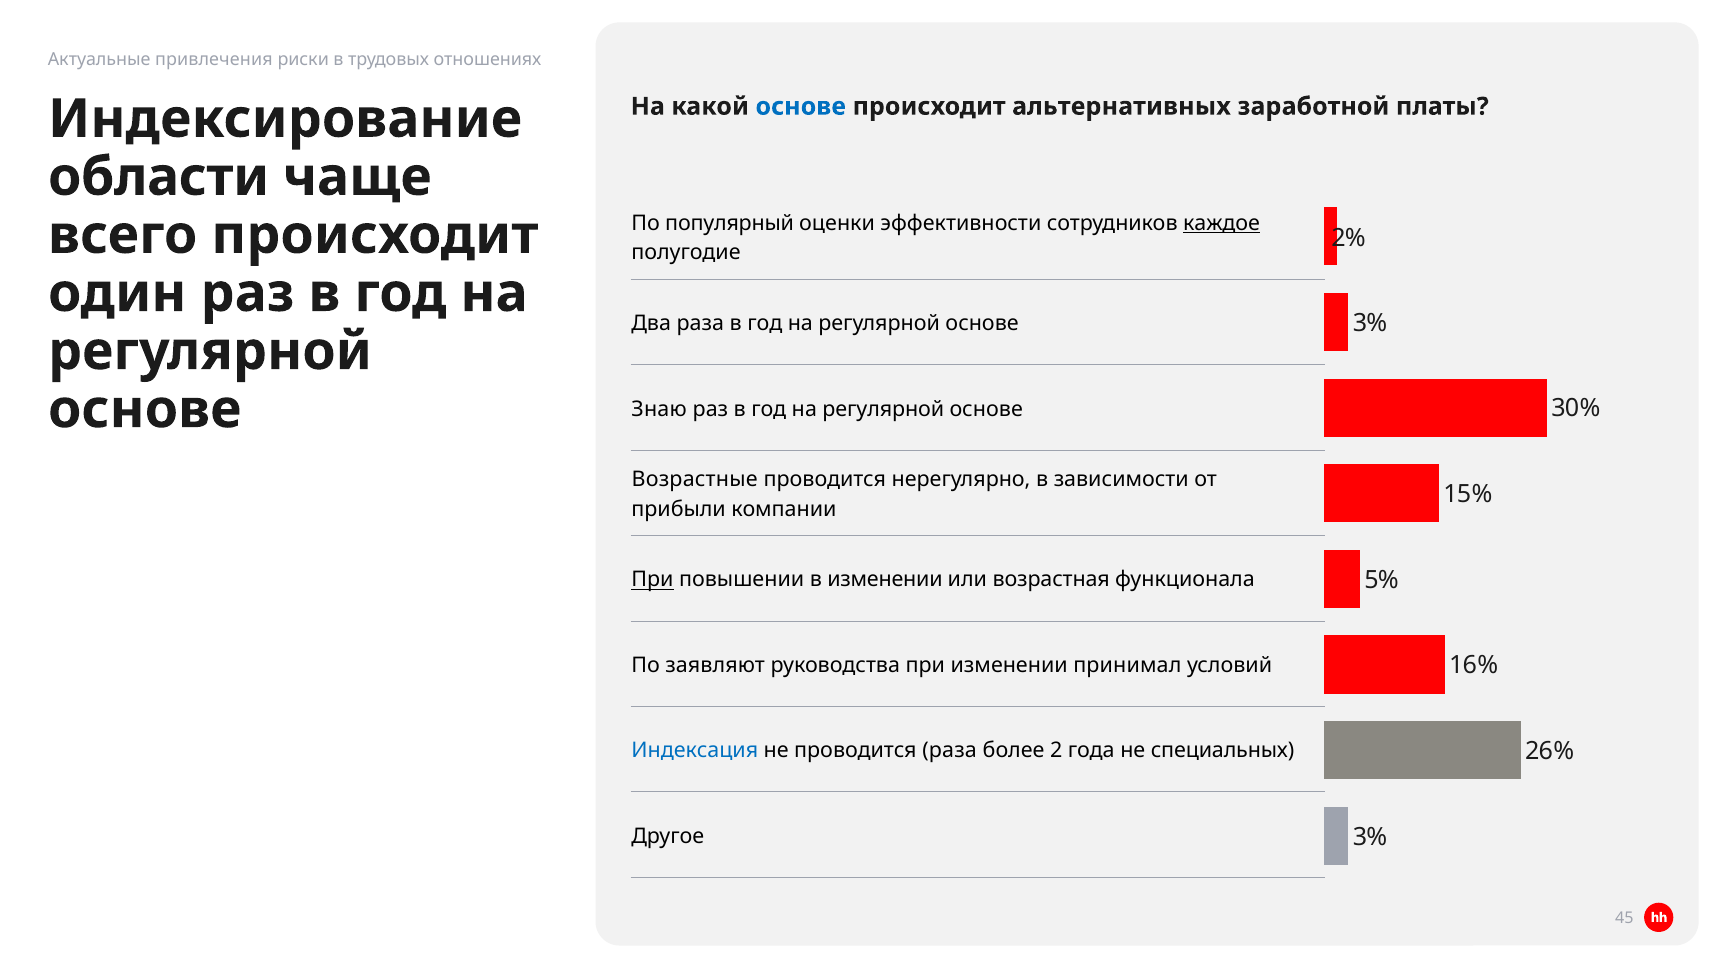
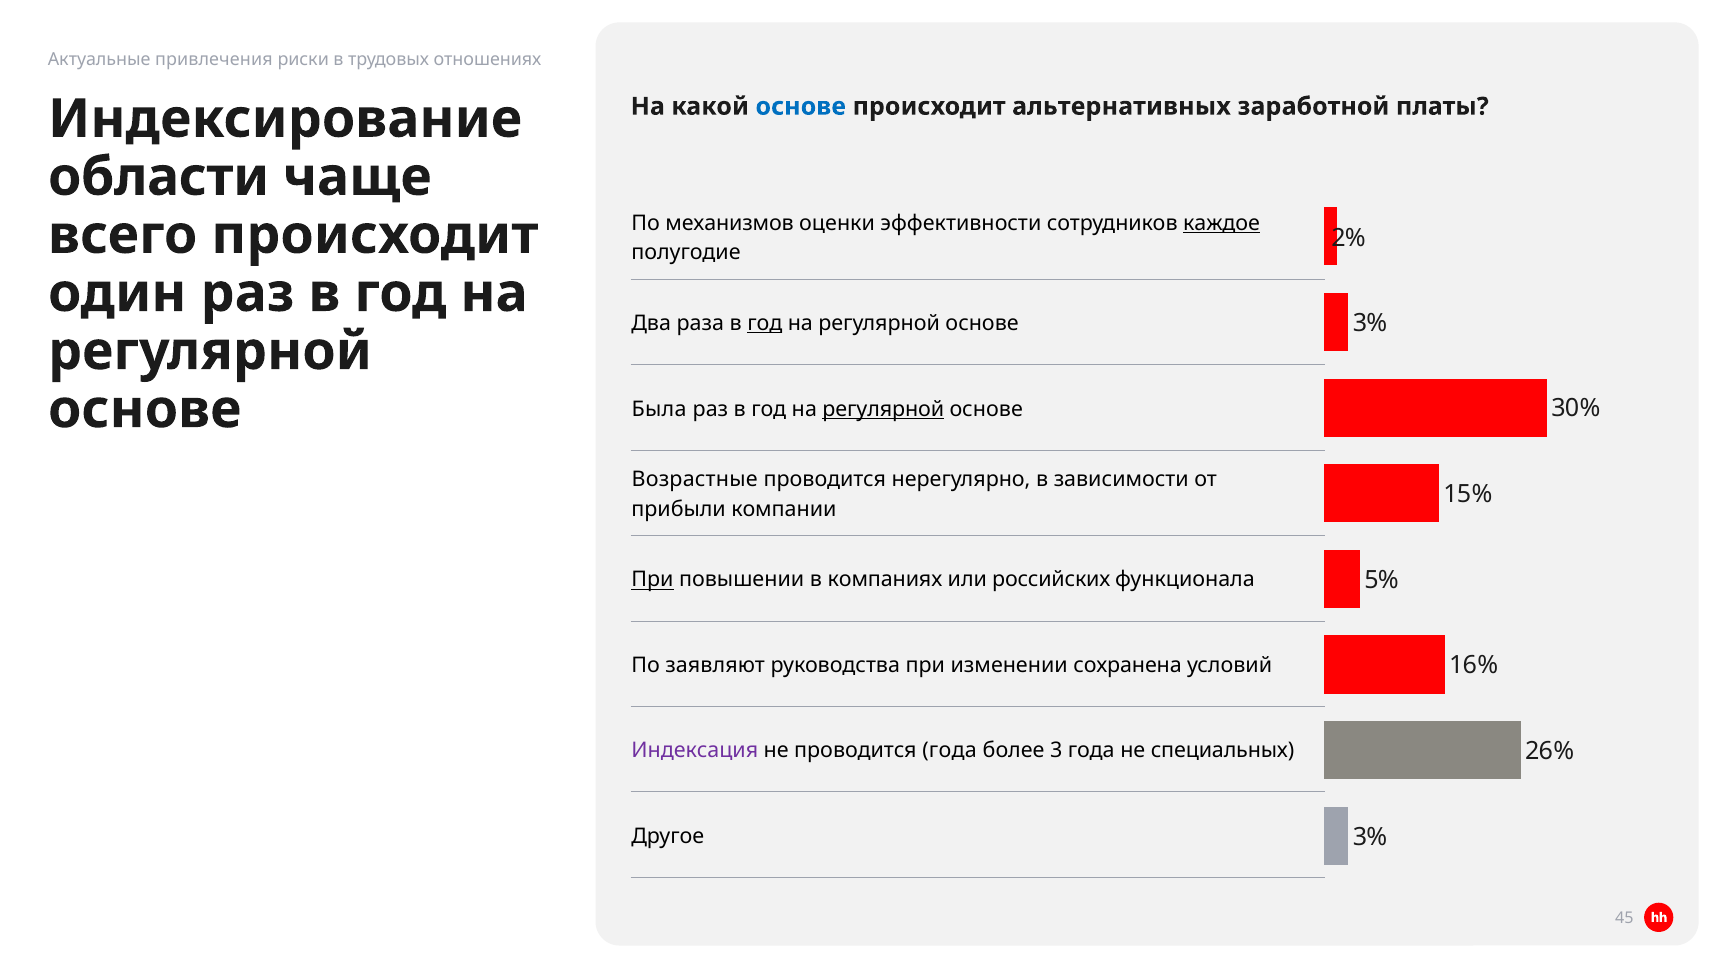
популярный: популярный -> механизмов (730, 223)
год underline: none -> present (765, 324)
Знаю: Знаю -> Была (659, 409)
регулярной underline: none -> present (883, 409)
в изменении: изменении -> компаниях (885, 580)
возрастная: возрастная -> российских (1051, 580)
принимал: принимал -> сохранена (1128, 665)
Индексация colour: blue -> purple (695, 751)
проводится раза: раза -> года (950, 751)
2: 2 -> 3 (1056, 751)
